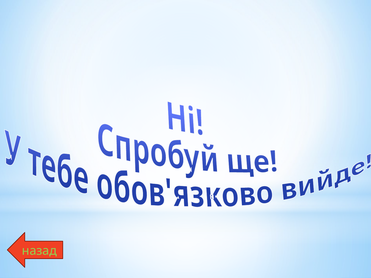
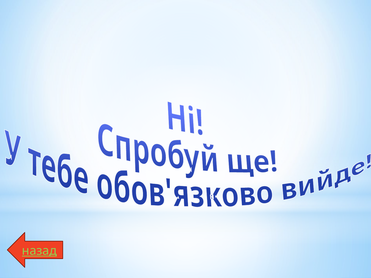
назад underline: none -> present (39, 251)
